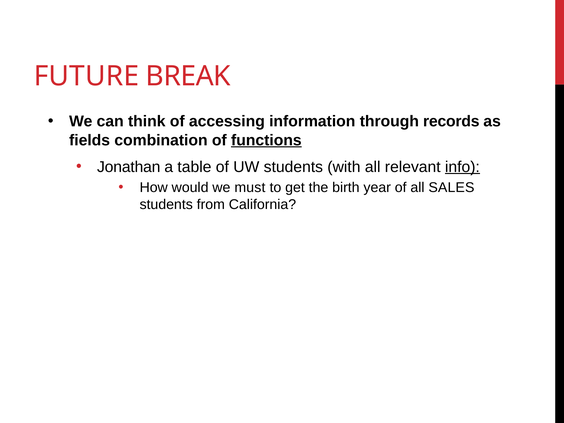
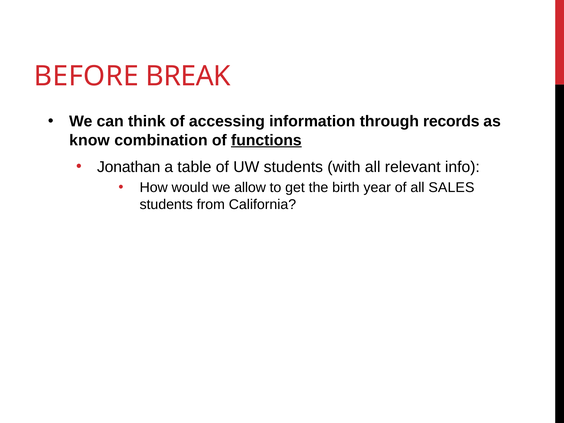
FUTURE: FUTURE -> BEFORE (86, 76)
fields: fields -> know (89, 140)
info underline: present -> none (462, 167)
must: must -> allow (250, 187)
